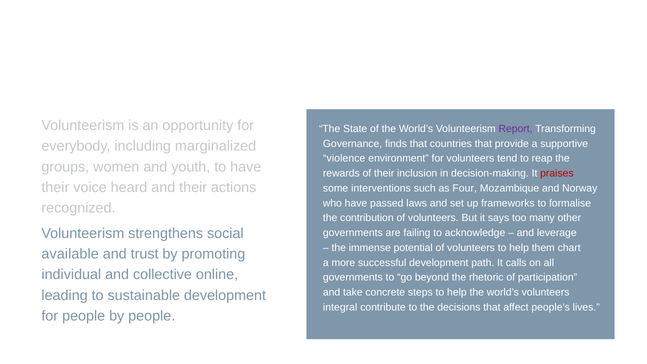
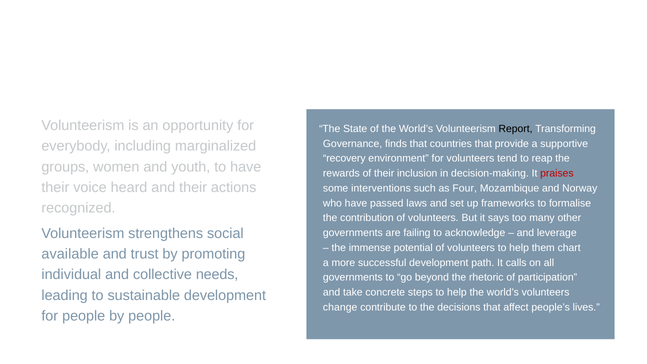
Report colour: purple -> black (516, 129)
violence: violence -> recovery (344, 159)
online: online -> needs (217, 275)
integral: integral -> change (340, 307)
